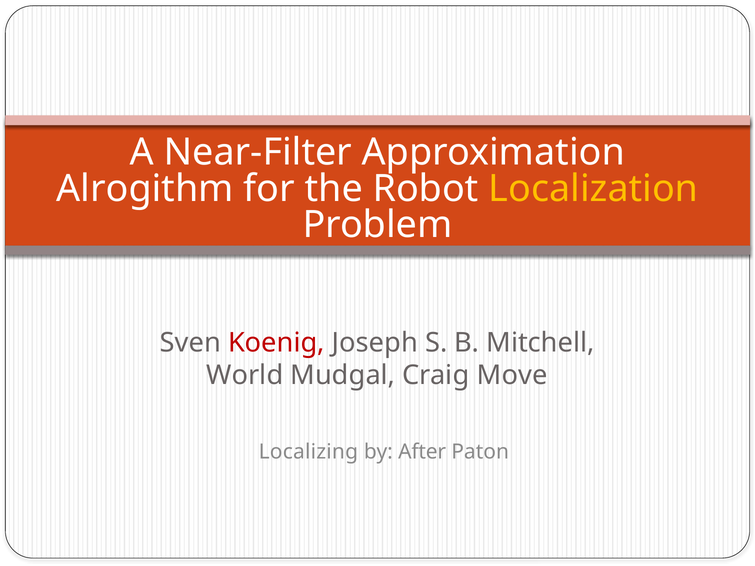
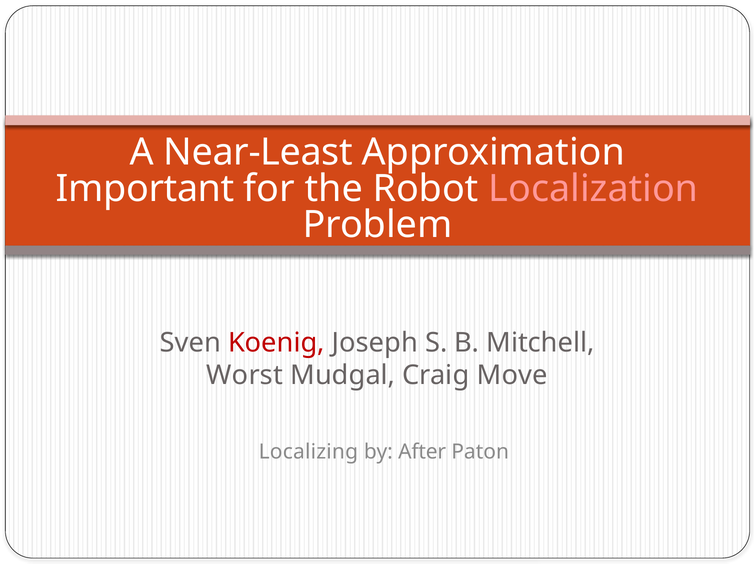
Near-Filter: Near-Filter -> Near-Least (258, 153)
Alrogithm: Alrogithm -> Important (145, 189)
Localization colour: yellow -> pink (593, 189)
World: World -> Worst (245, 376)
